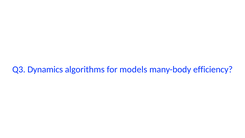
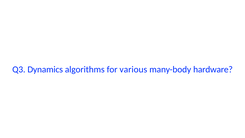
models: models -> various (133, 69)
efficiency: efficiency -> hardware (213, 69)
